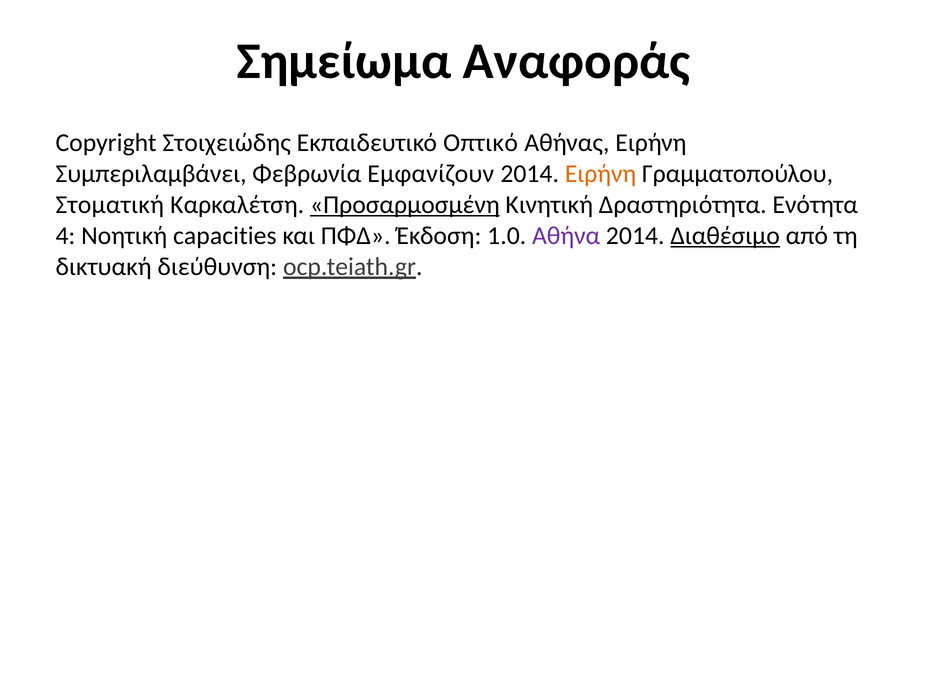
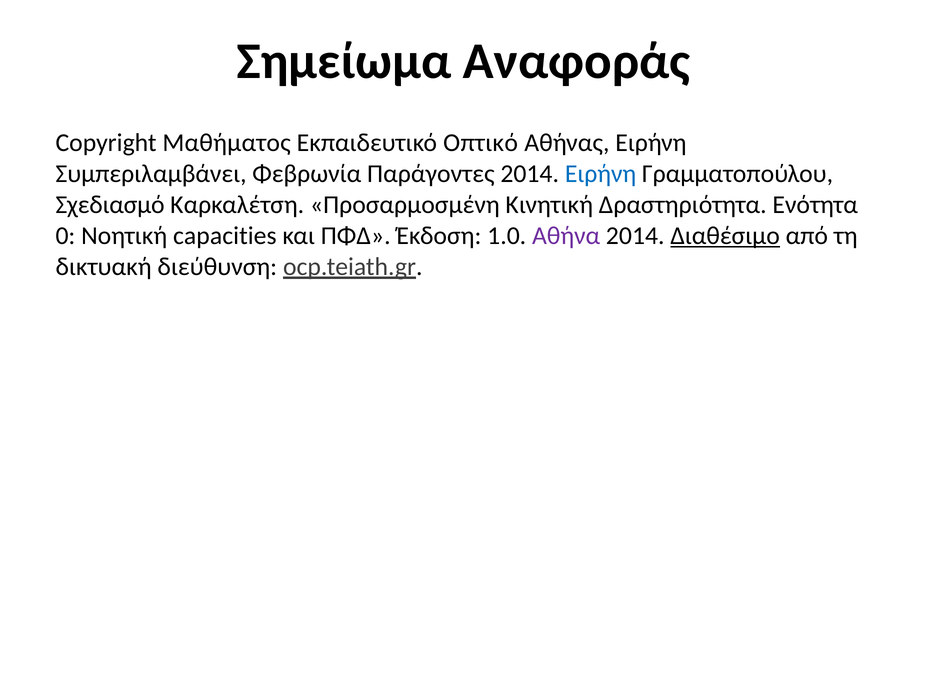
Στοιχειώδης: Στοιχειώδης -> Μαθήματος (227, 143)
Εμφανίζουν: Εμφανίζουν -> Παράγοντες (431, 174)
Ειρήνη colour: orange -> blue (601, 174)
Στοματική: Στοματική -> Σχεδιασμό (110, 205)
Προσαρμοσμένη underline: present -> none (405, 205)
4: 4 -> 0 (65, 236)
